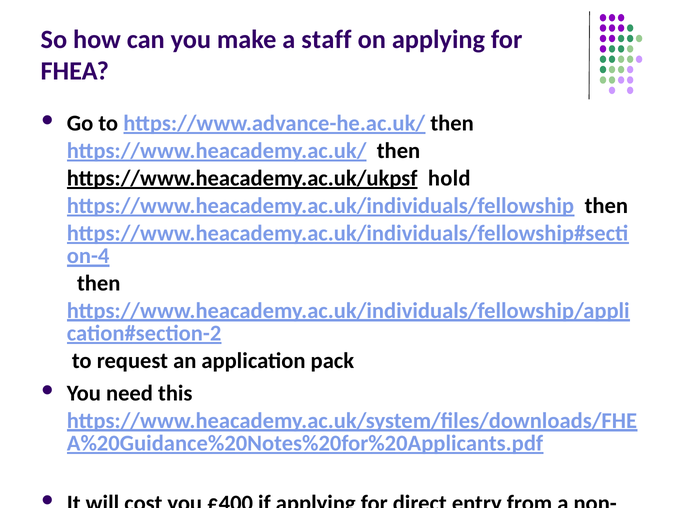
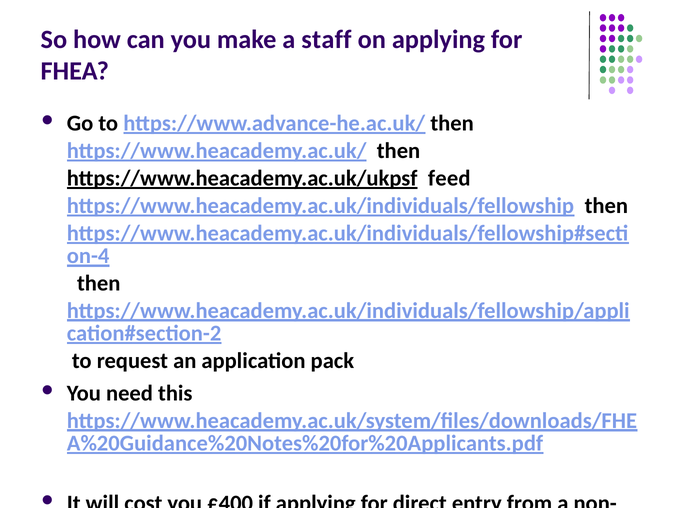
hold: hold -> feed (449, 178)
